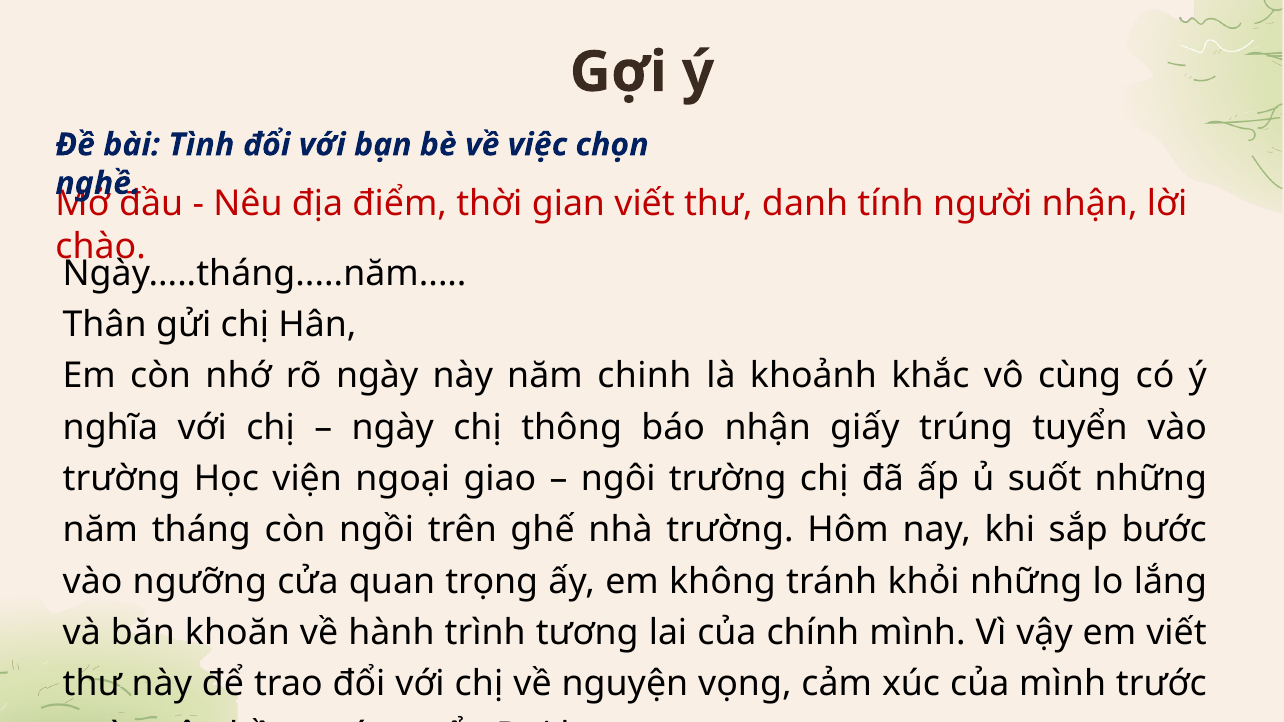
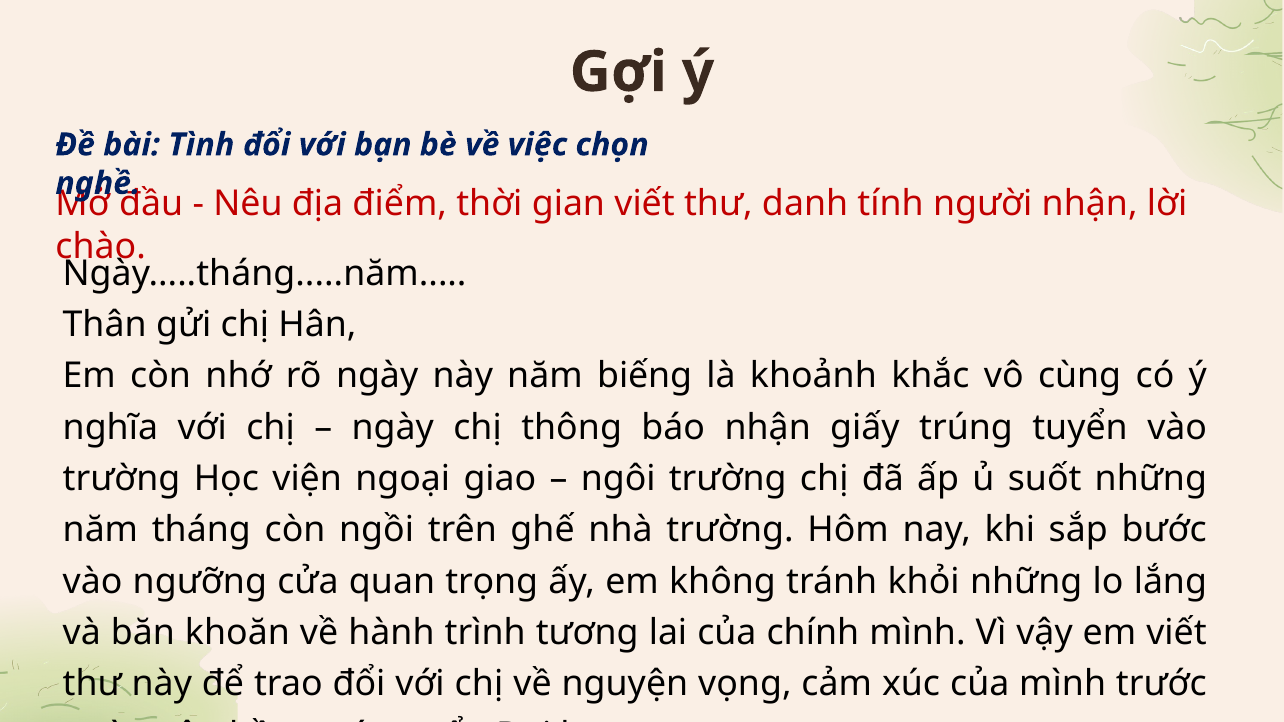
chinh: chinh -> biếng (645, 376)
